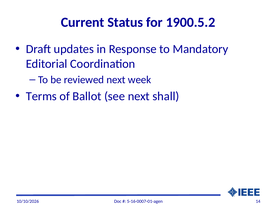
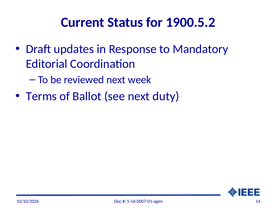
shall: shall -> duty (166, 96)
